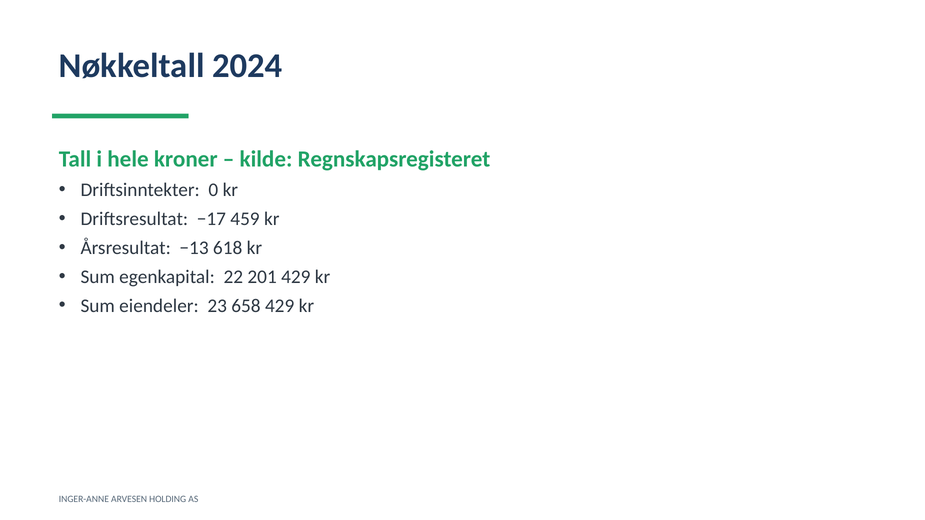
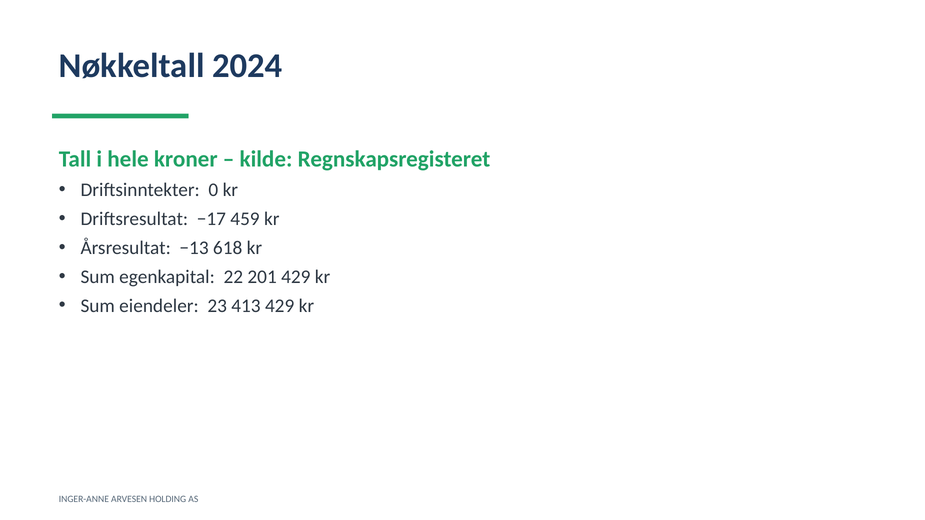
658: 658 -> 413 (246, 306)
